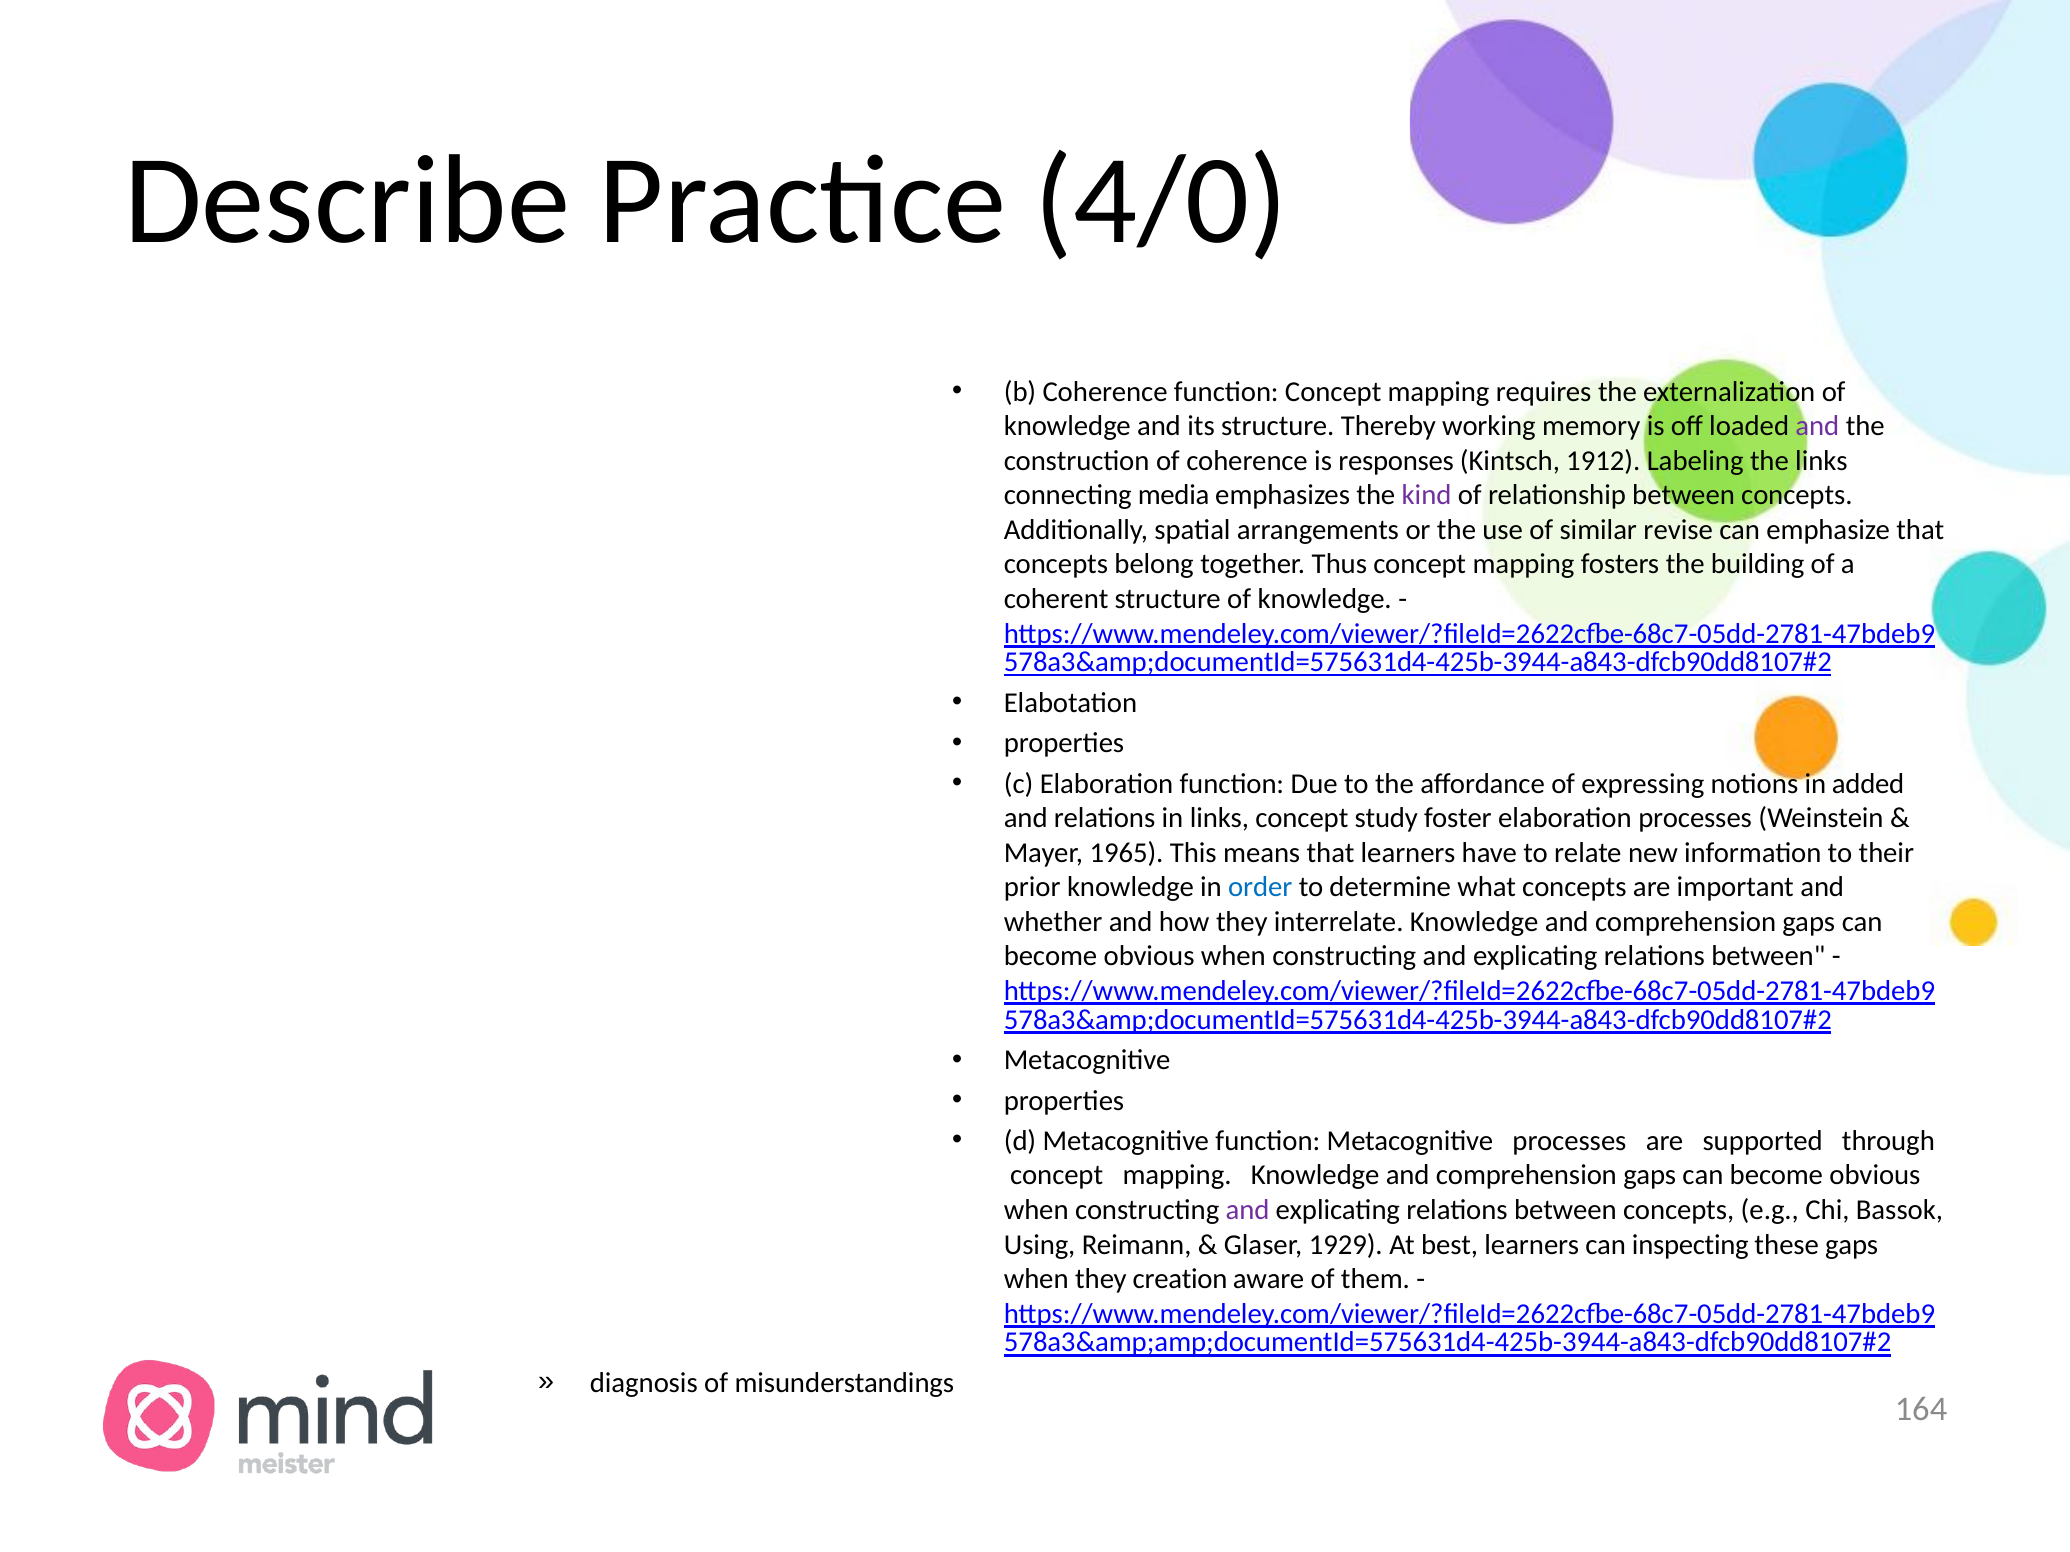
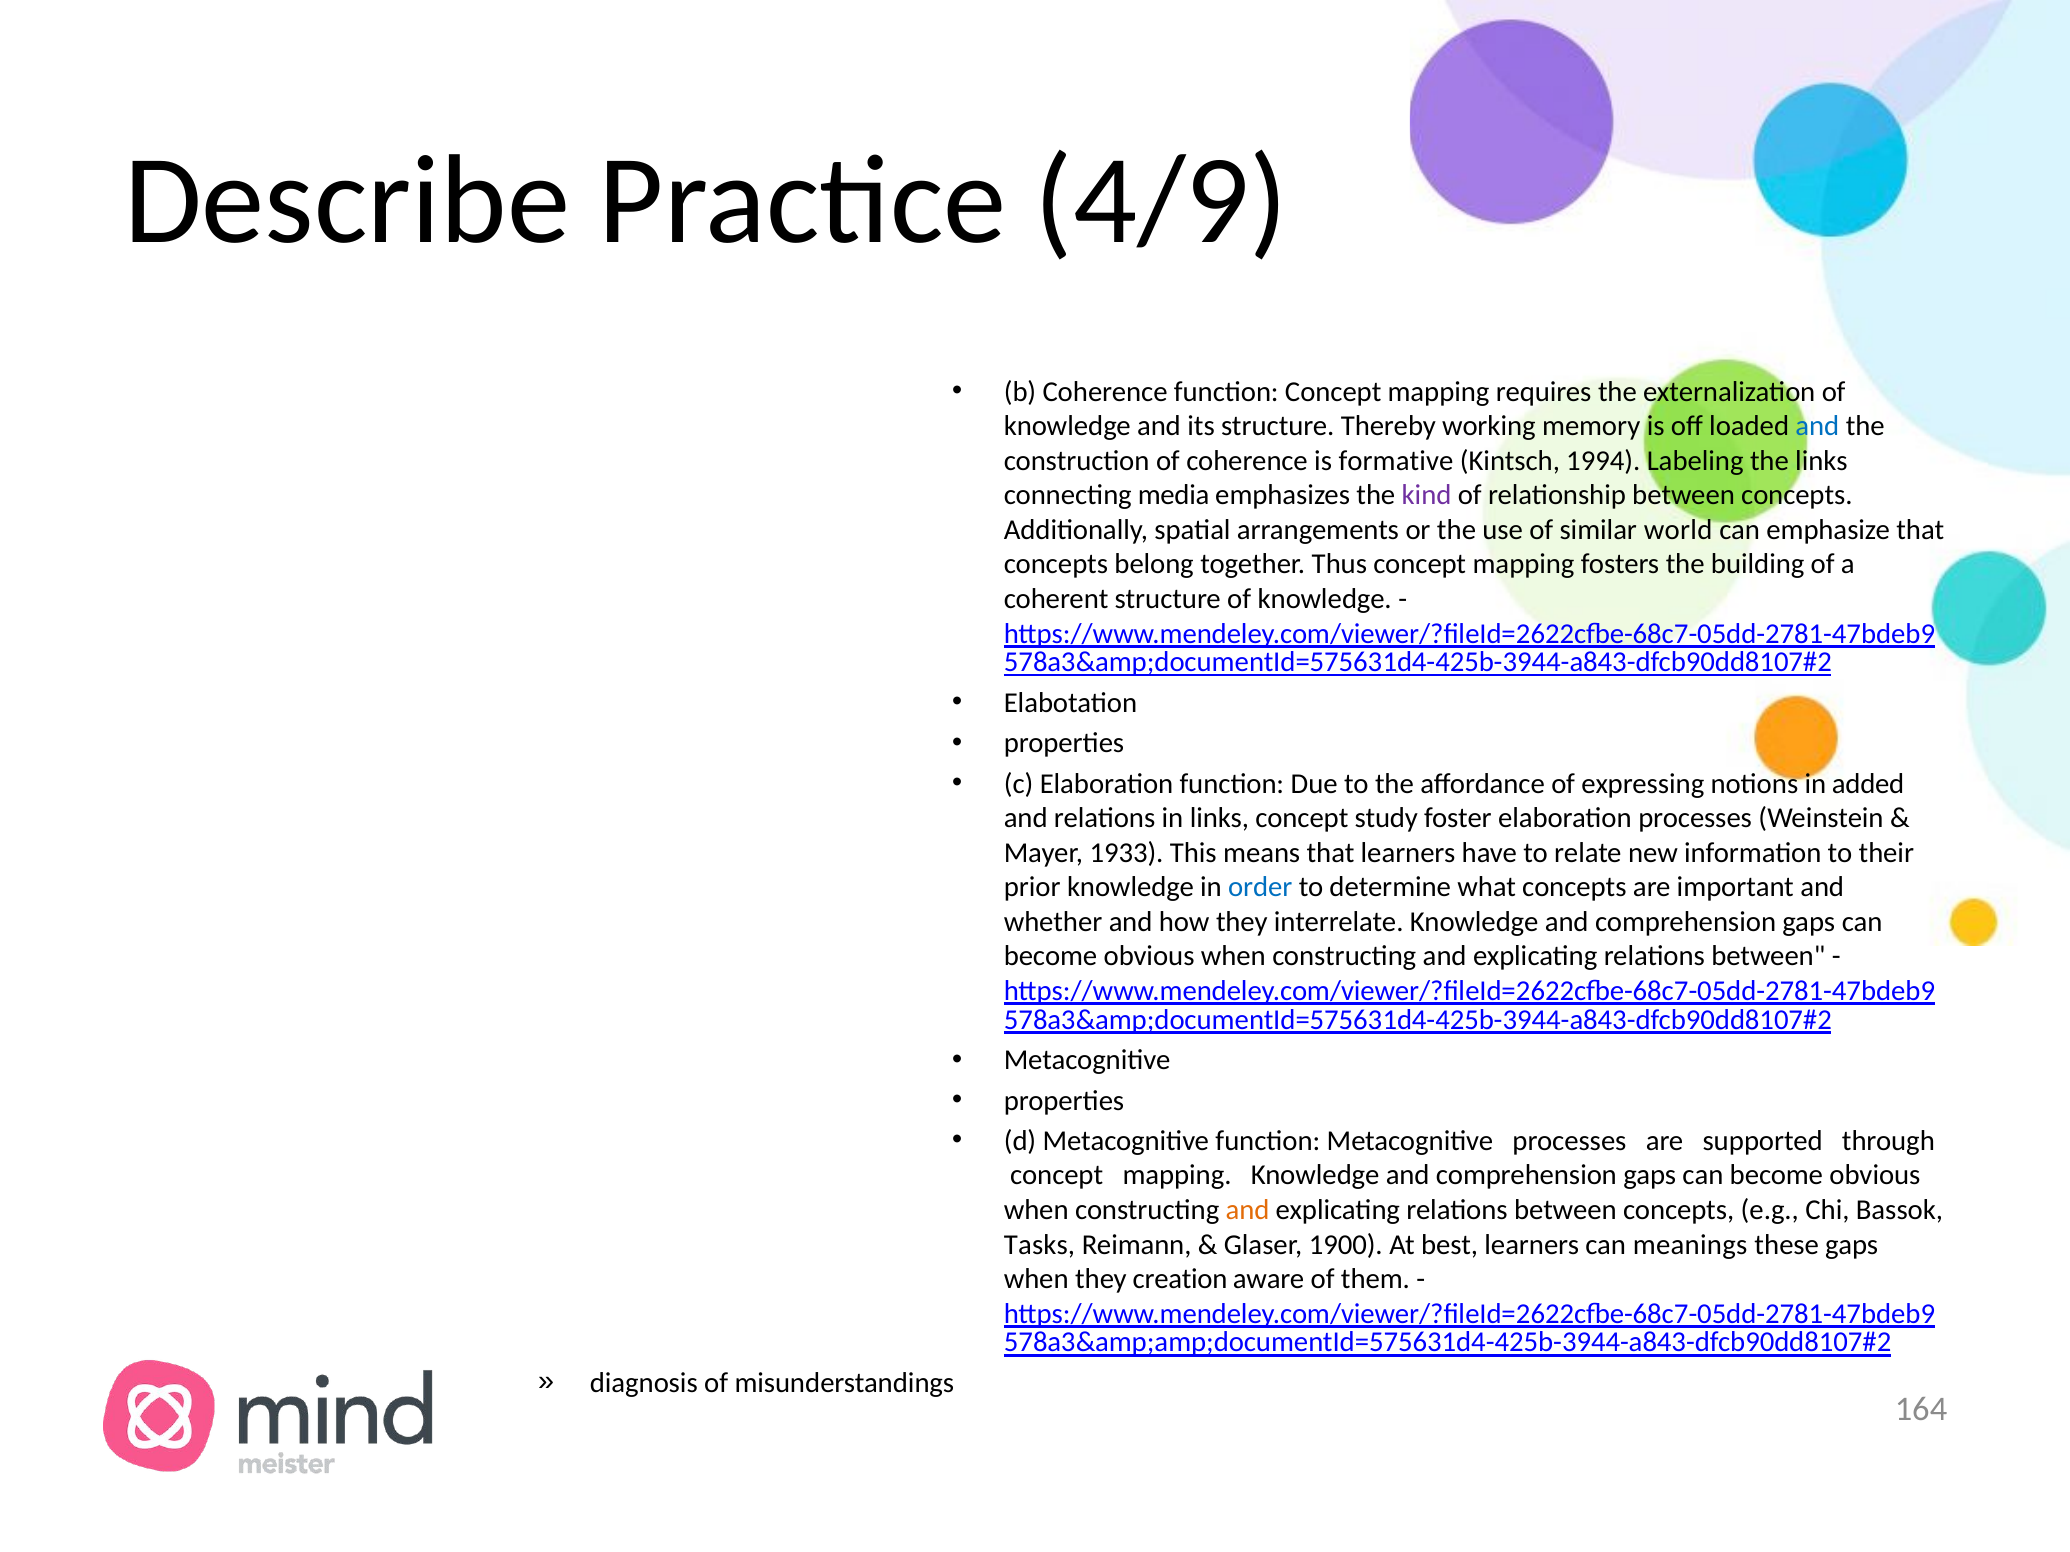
4/0: 4/0 -> 4/9 (1162, 200)
and colour: purple -> blue (1817, 426)
responses: responses -> formative (1396, 461)
1912: 1912 -> 1994 (1603, 461)
revise: revise -> world (1678, 530)
1965: 1965 -> 1933 (1127, 853)
and colour: purple -> orange (1248, 1210)
Using: Using -> Tasks (1040, 1245)
1929: 1929 -> 1900 (1346, 1245)
inspecting: inspecting -> meanings (1690, 1245)
